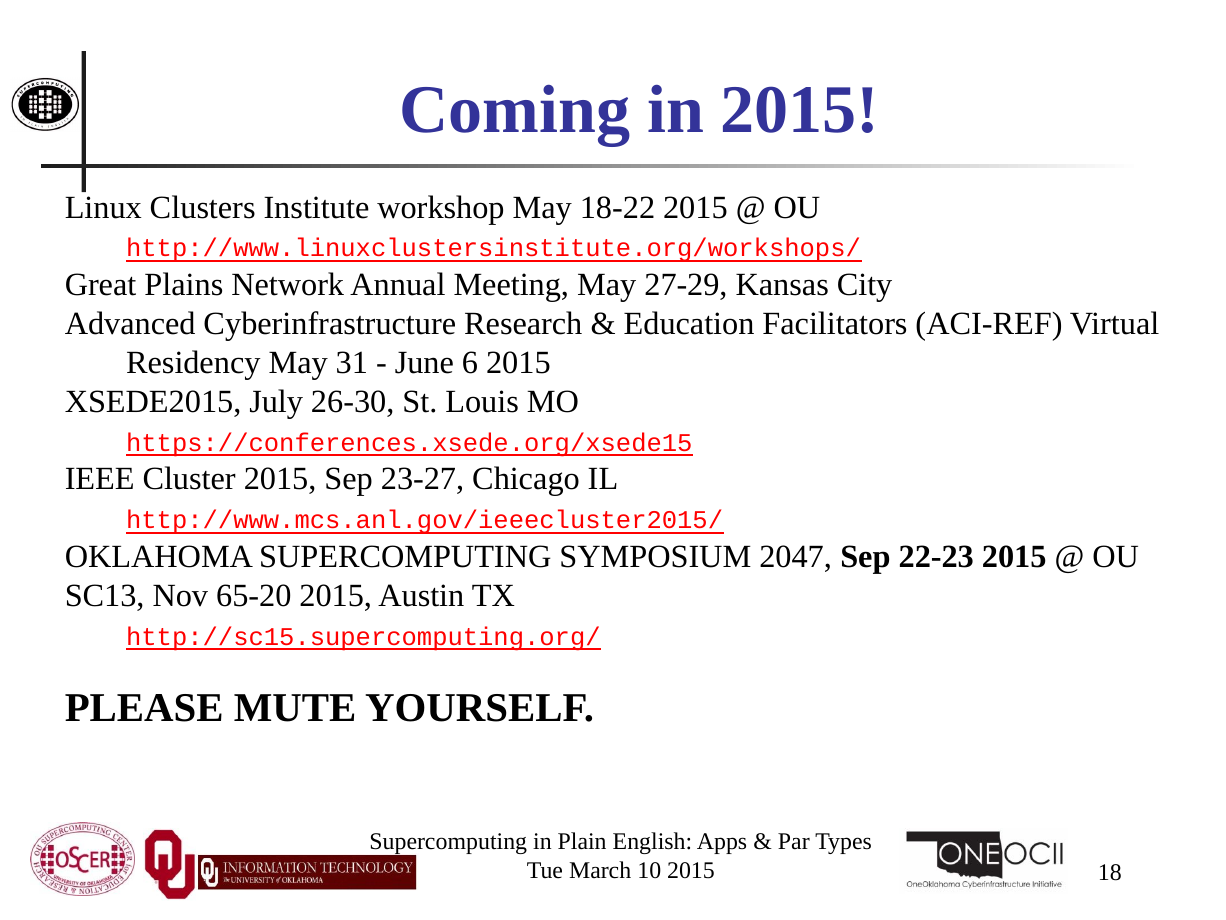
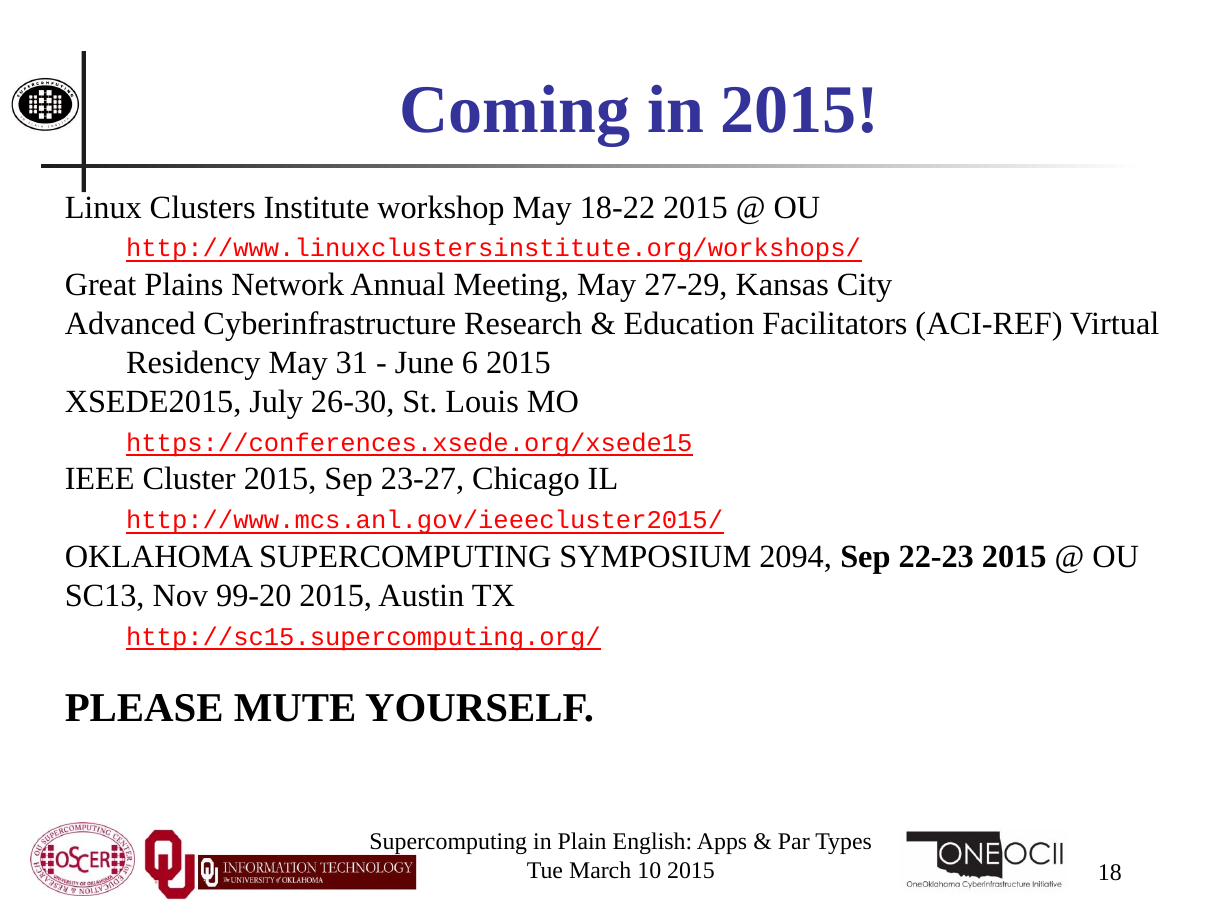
2047: 2047 -> 2094 (796, 557)
65-20: 65-20 -> 99-20 (254, 595)
